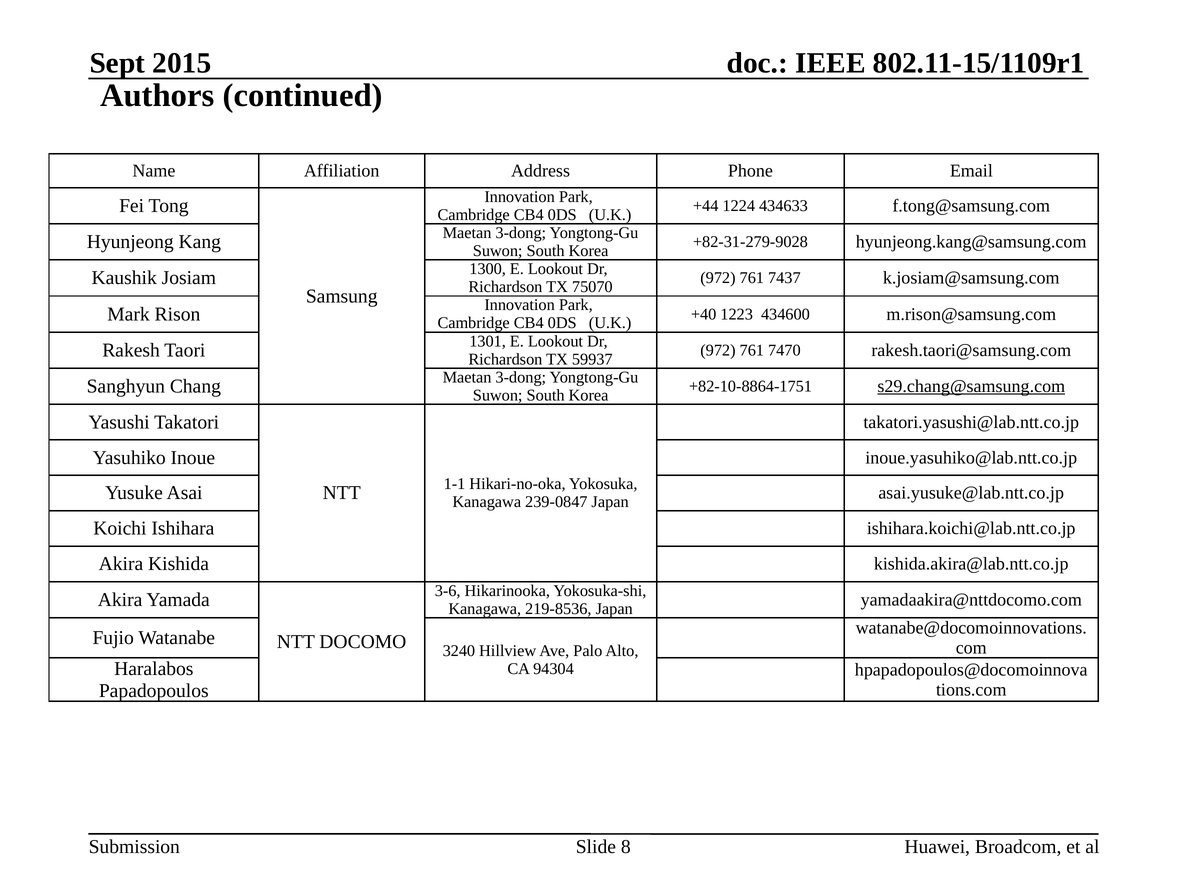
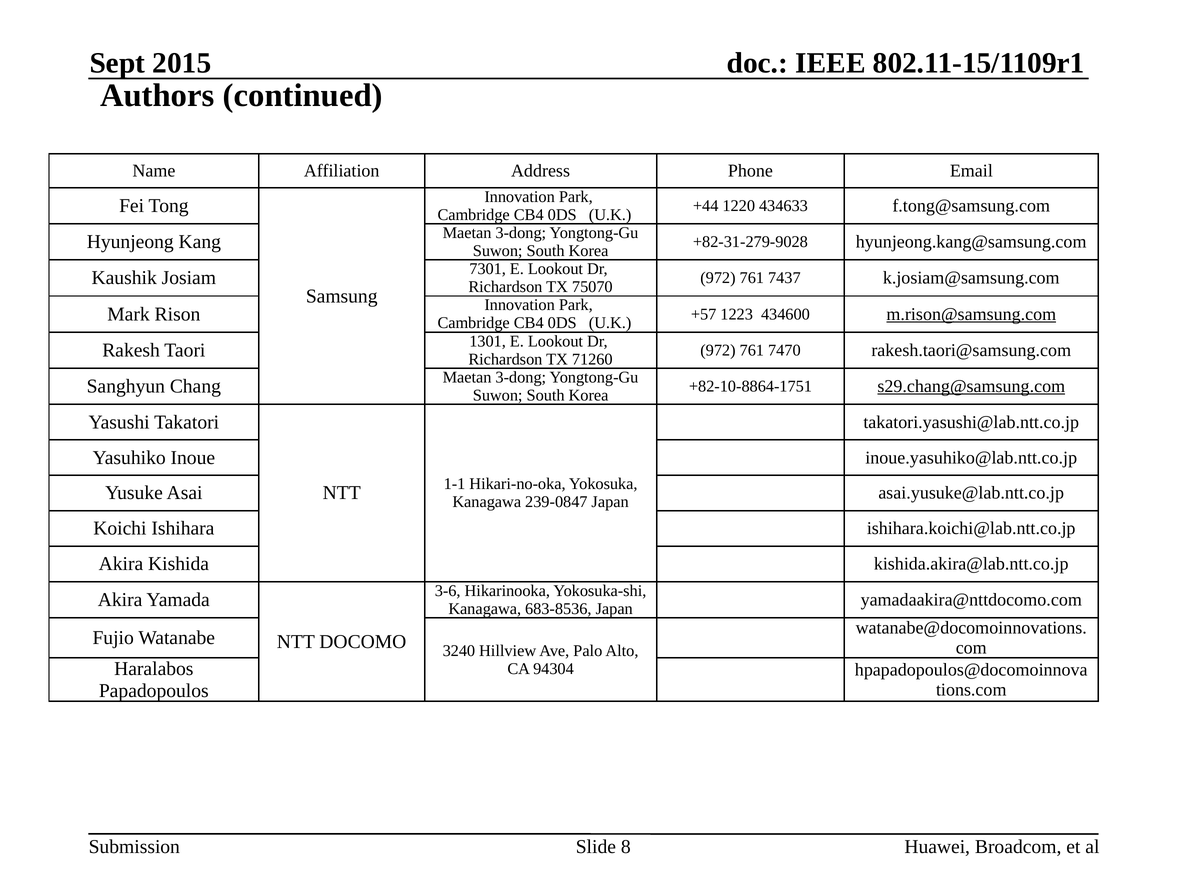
1224: 1224 -> 1220 (739, 206)
1300: 1300 -> 7301 (488, 269)
+40: +40 -> +57 (704, 314)
m.rison@samsung.com underline: none -> present (971, 314)
59937: 59937 -> 71260 (592, 359)
219-8536: 219-8536 -> 683-8536 (558, 609)
